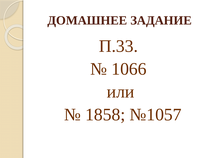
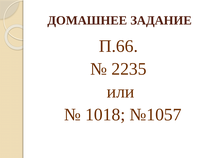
П.33: П.33 -> П.66 (118, 46)
1066: 1066 -> 2235 (129, 69)
1858: 1858 -> 1018 (105, 115)
